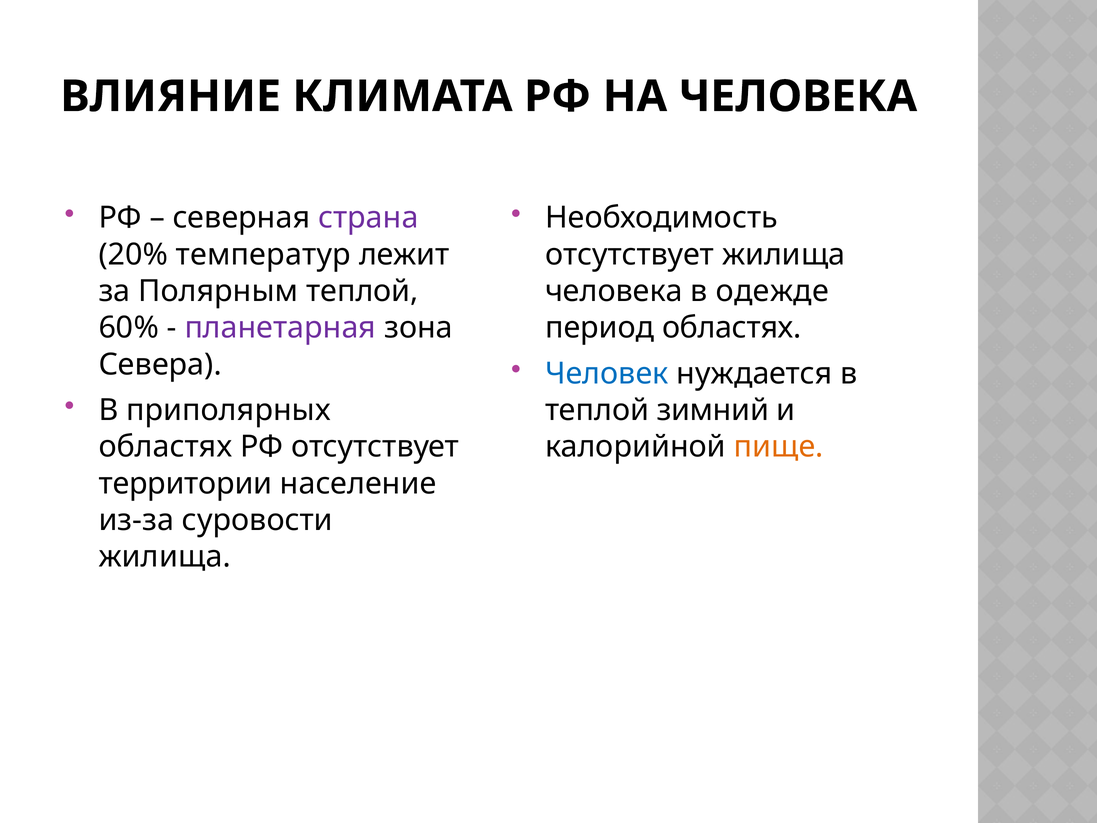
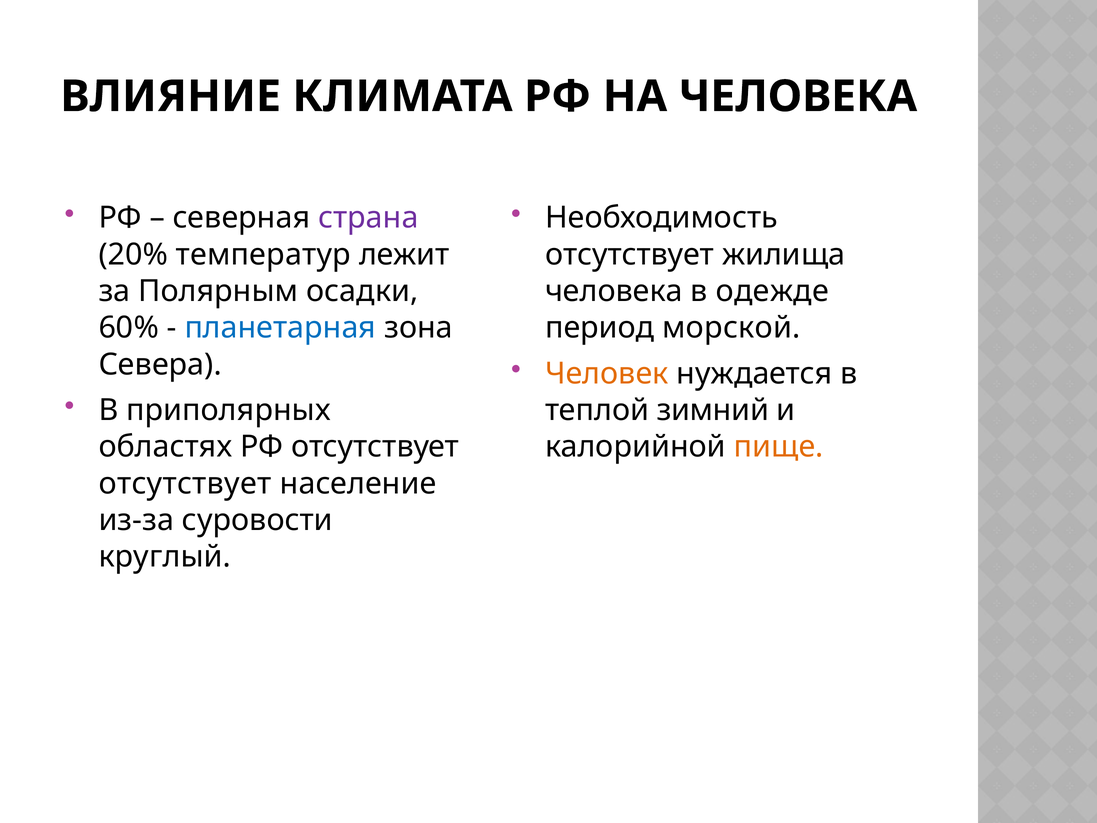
Полярным теплой: теплой -> осадки (362, 291)
планетарная colour: purple -> blue (280, 328)
период областях: областях -> морской (731, 328)
Человек colour: blue -> orange (607, 373)
территории: территории -> отсутствует (185, 483)
жилища: жилища -> круглый (165, 557)
